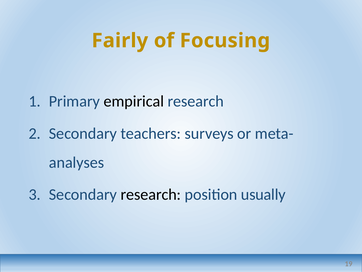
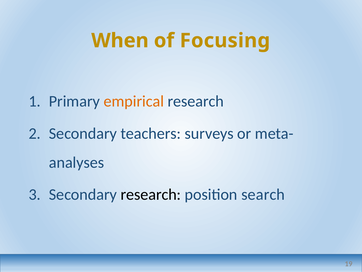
Fairly: Fairly -> When (120, 41)
empirical colour: black -> orange (134, 101)
usually: usually -> search (263, 194)
